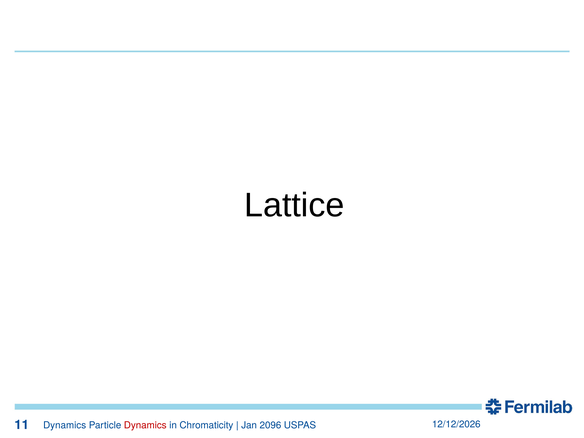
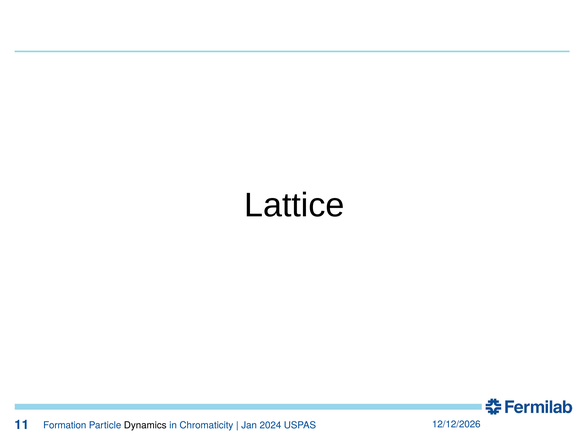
Dynamics: Dynamics -> Formation (65, 425)
Dynamics colour: red -> black (145, 425)
2096: 2096 -> 2024 (270, 425)
